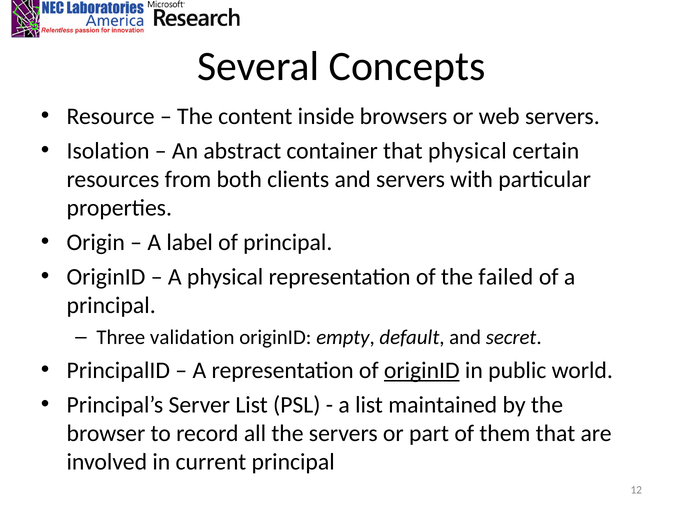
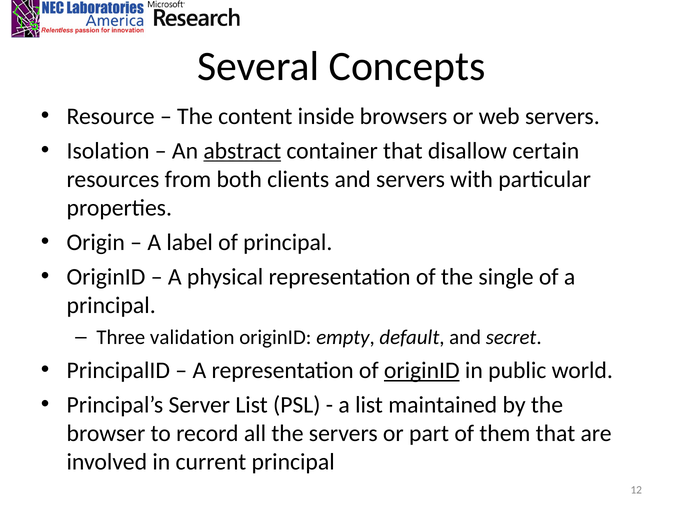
abstract underline: none -> present (242, 151)
that physical: physical -> disallow (468, 151)
failed: failed -> single (506, 277)
